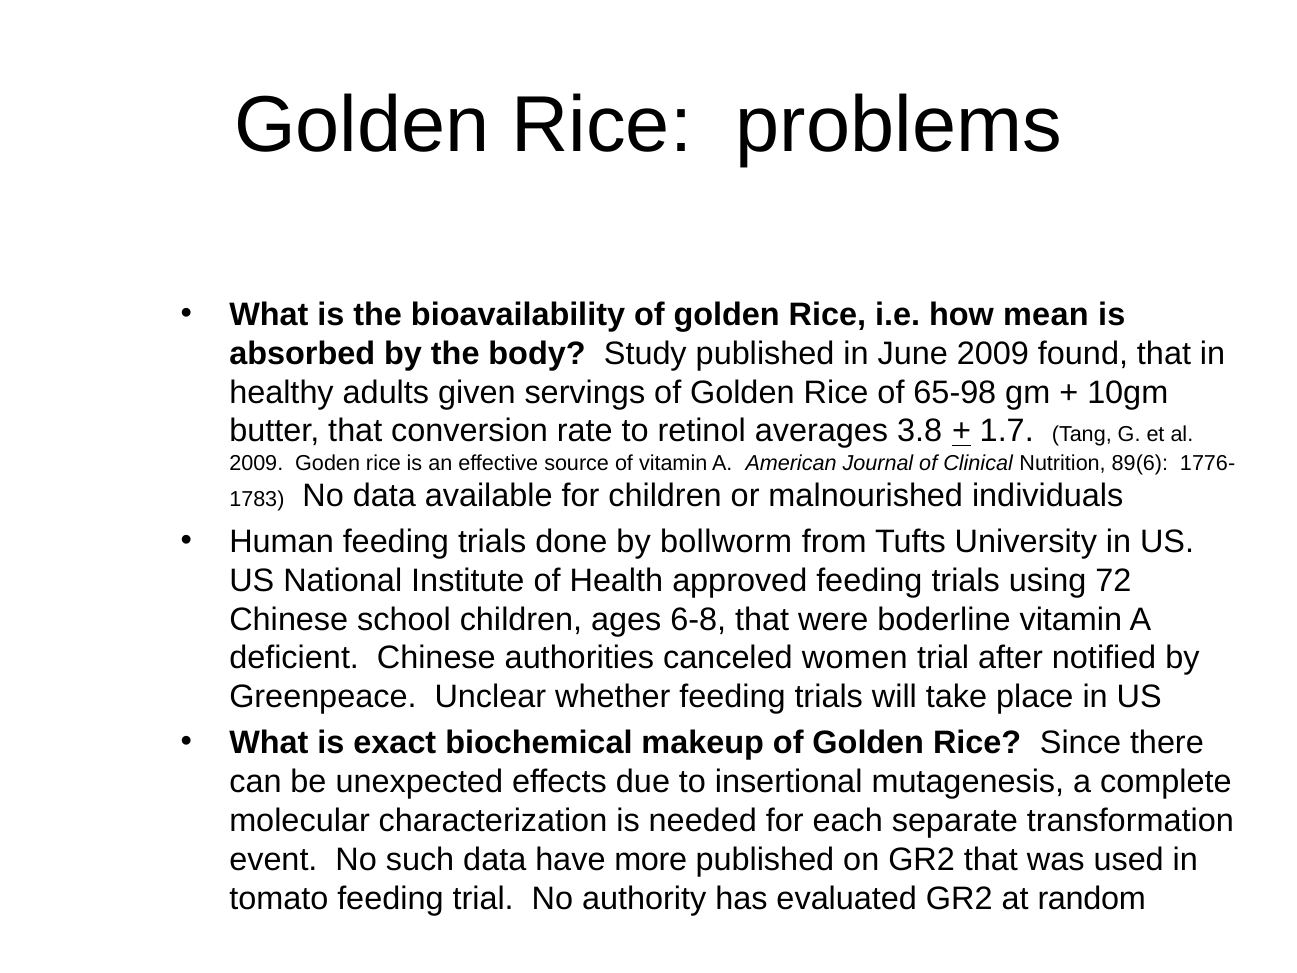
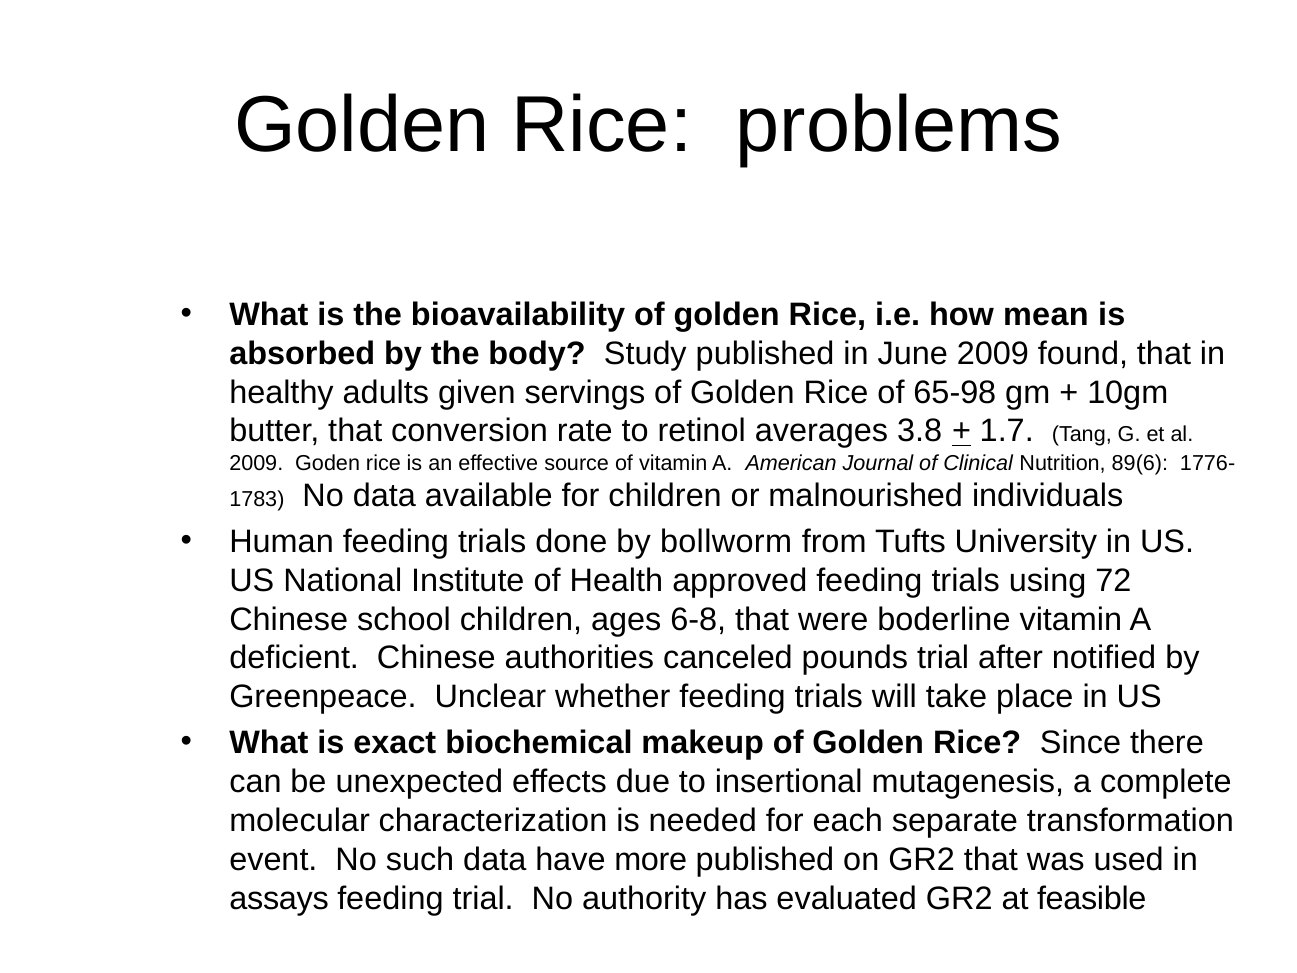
women: women -> pounds (855, 658)
tomato: tomato -> assays (279, 898)
random: random -> feasible (1092, 898)
